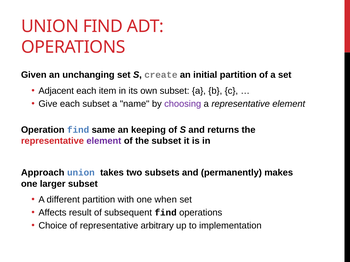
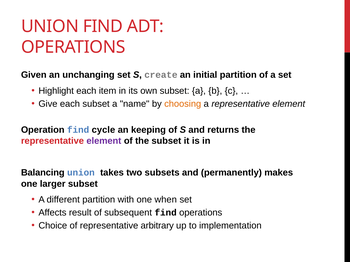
Adjacent: Adjacent -> Highlight (56, 91)
choosing colour: purple -> orange (183, 104)
same: same -> cycle (103, 130)
Approach: Approach -> Balancing (43, 173)
